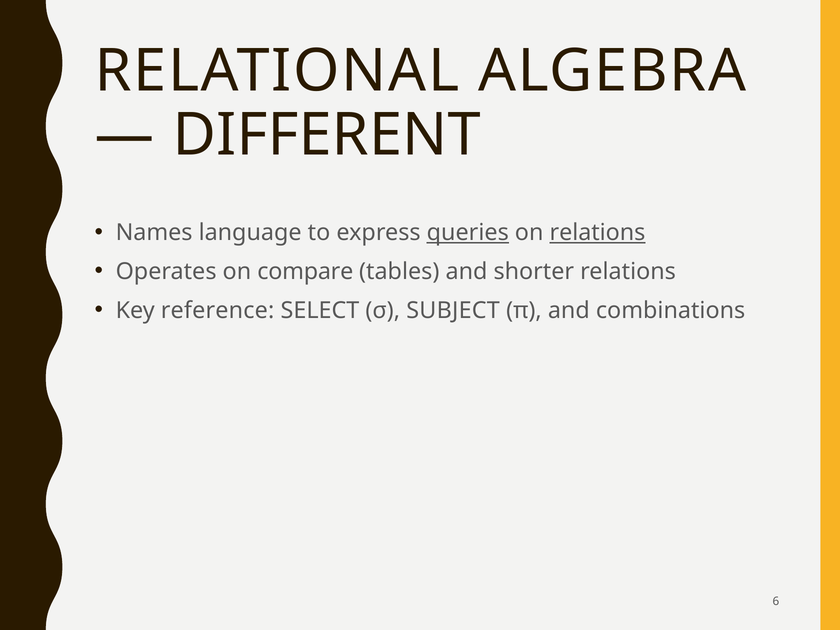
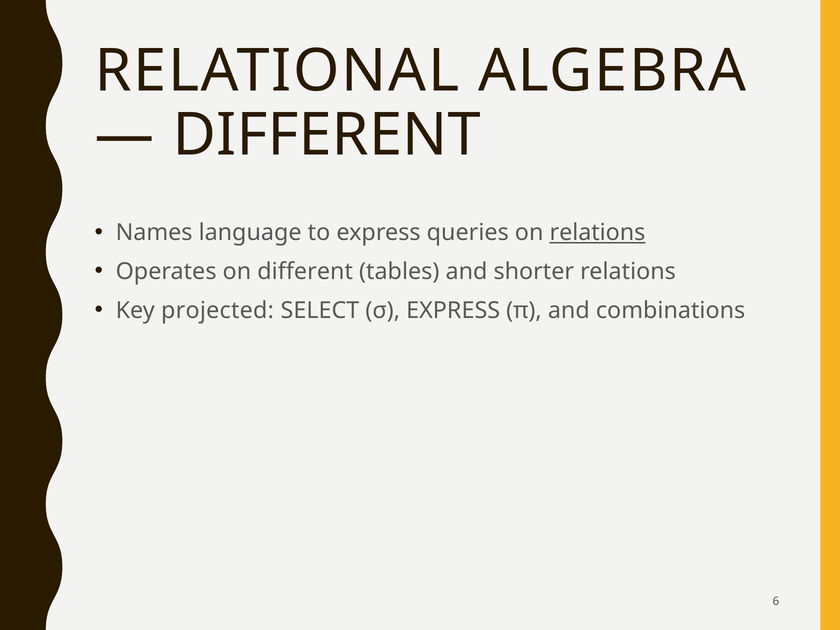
queries underline: present -> none (468, 233)
on compare: compare -> different (305, 272)
reference: reference -> projected (218, 311)
σ SUBJECT: SUBJECT -> EXPRESS (453, 311)
